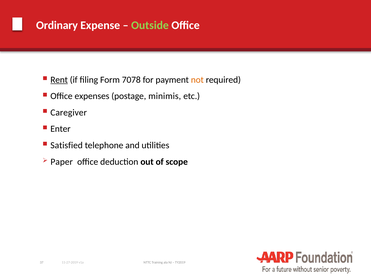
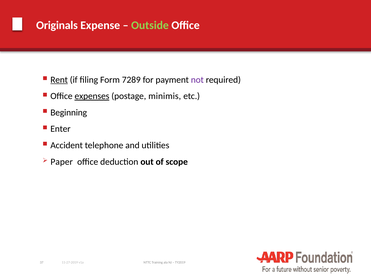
Ordinary: Ordinary -> Originals (57, 25)
7078: 7078 -> 7289 (131, 80)
not colour: orange -> purple (197, 80)
expenses underline: none -> present (92, 96)
Caregiver: Caregiver -> Beginning (69, 112)
Satisfied: Satisfied -> Accident (67, 145)
